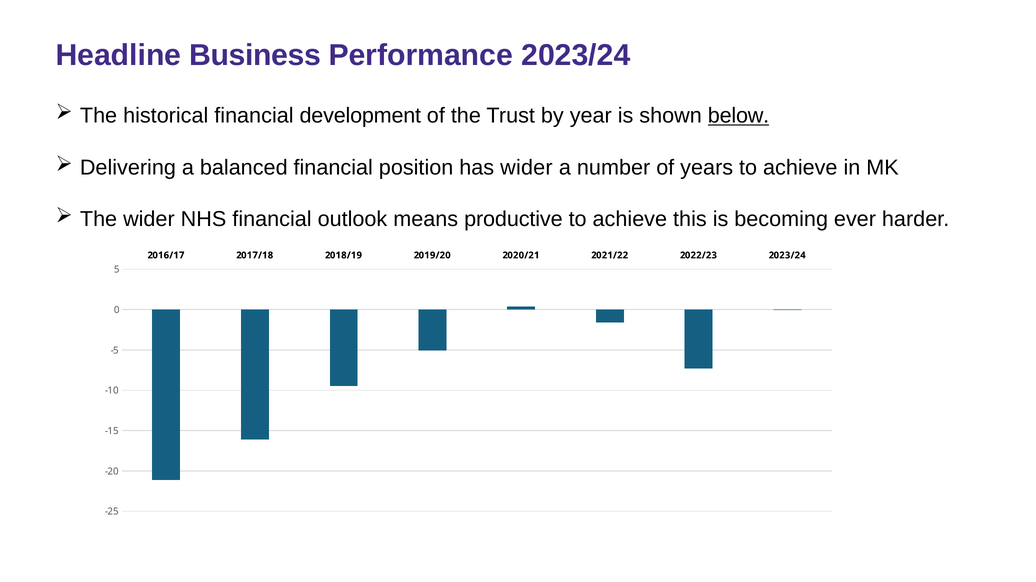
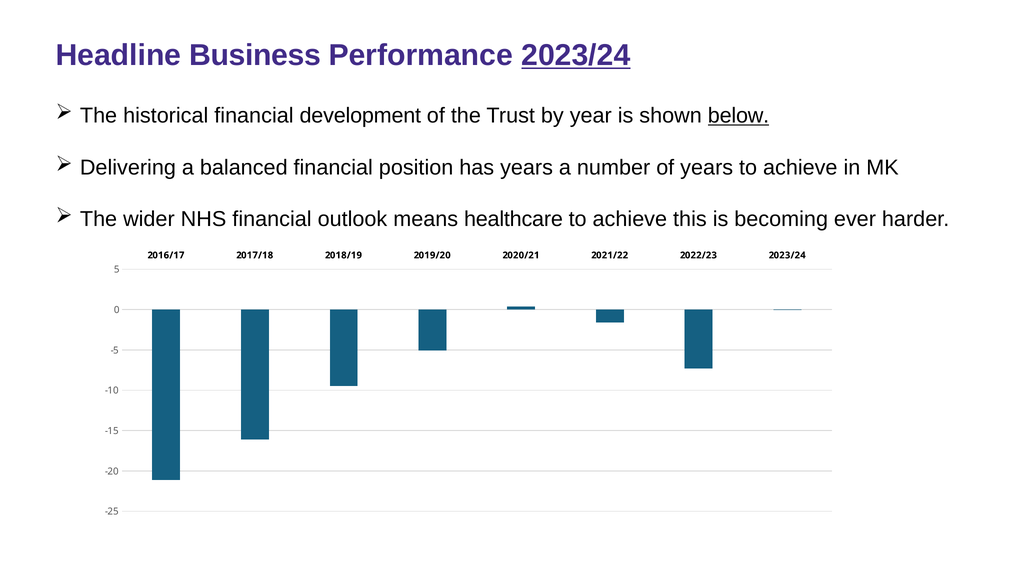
2023/24 underline: none -> present (576, 55)
has wider: wider -> years (527, 168)
productive: productive -> healthcare (513, 220)
